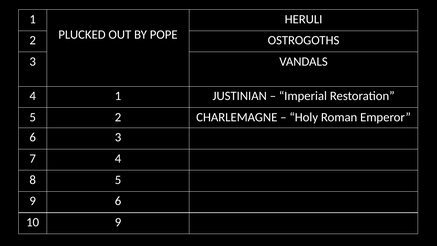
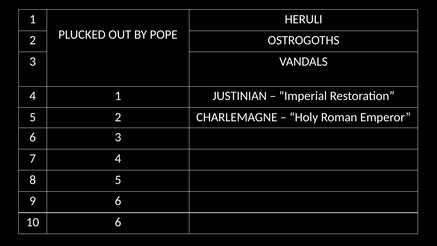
10 9: 9 -> 6 (118, 222)
